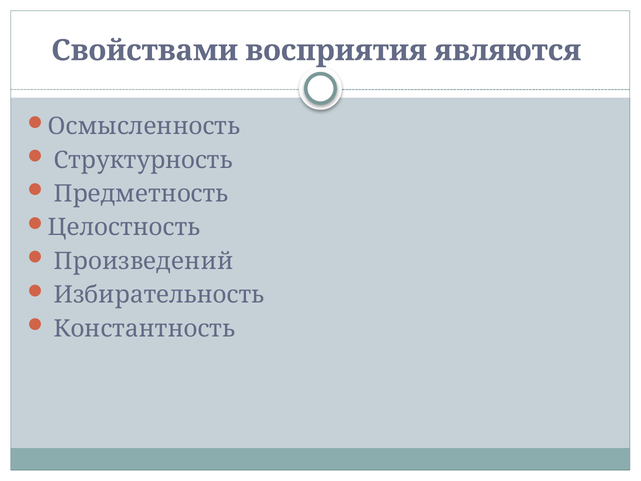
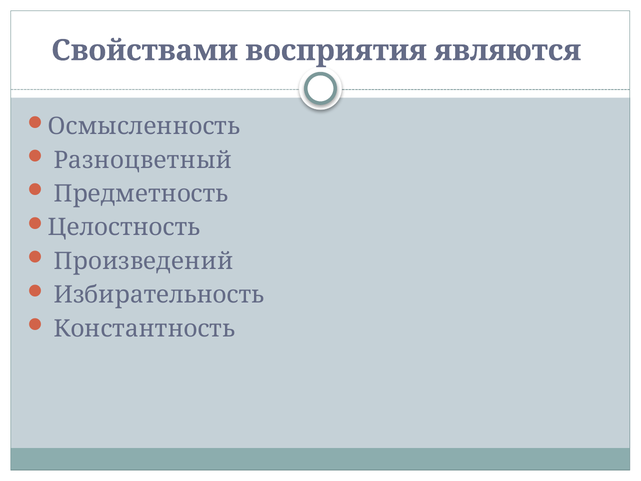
Структурность: Структурность -> Разноцветный (143, 160)
